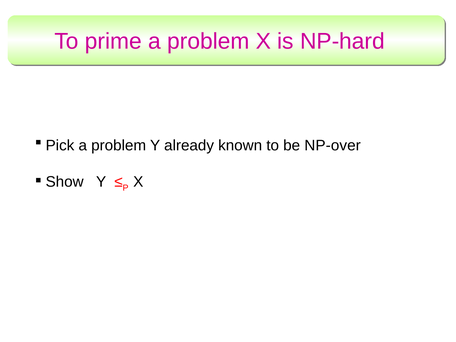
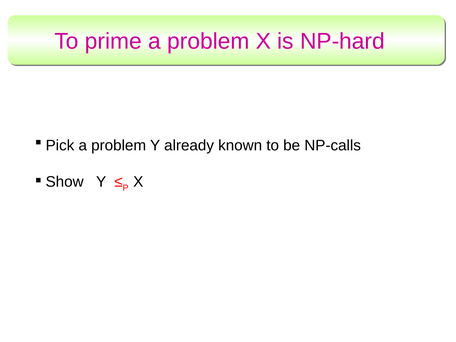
NP-over: NP-over -> NP-calls (333, 145)
